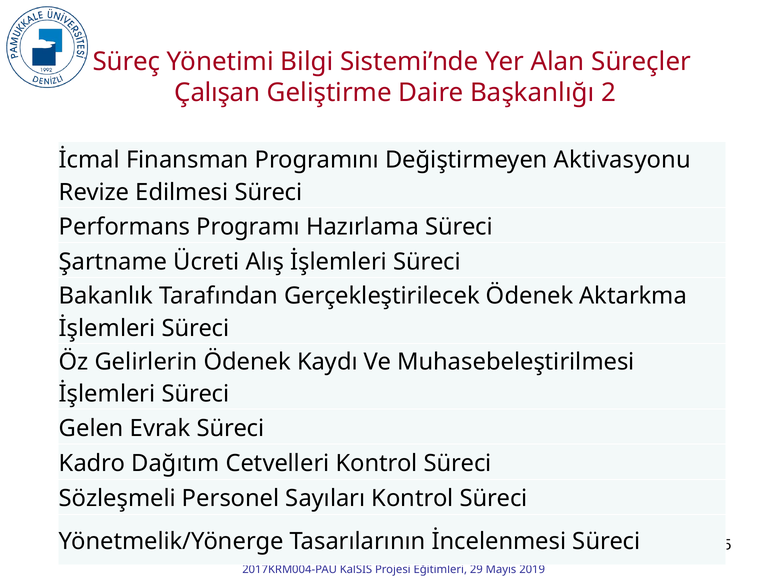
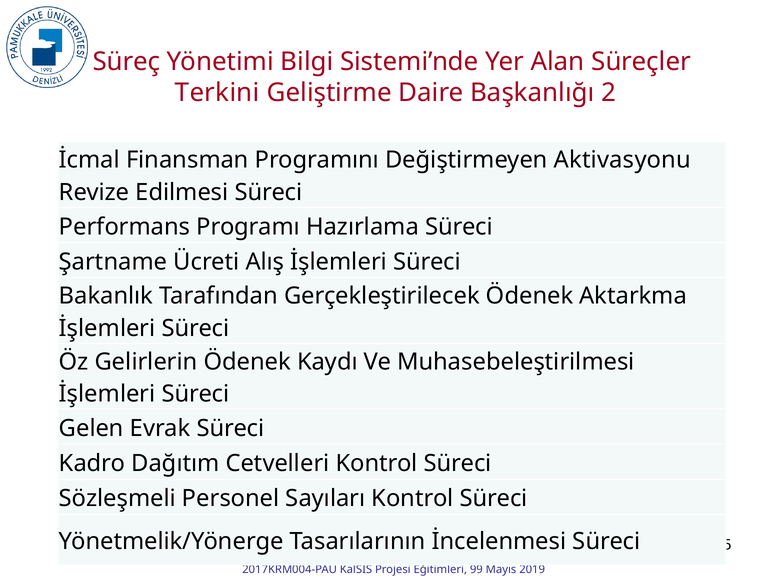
Çalışan: Çalışan -> Terkini (217, 93)
29: 29 -> 99 (476, 570)
